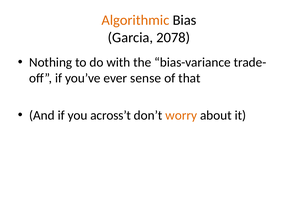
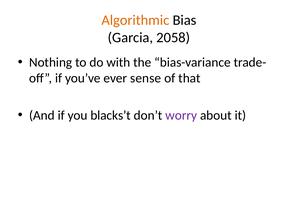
2078: 2078 -> 2058 (173, 38)
across’t: across’t -> blacks’t (111, 116)
worry colour: orange -> purple (181, 116)
